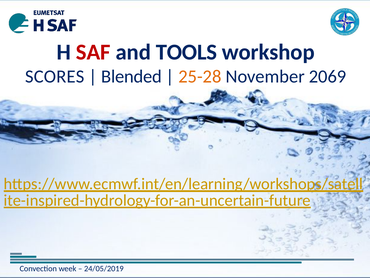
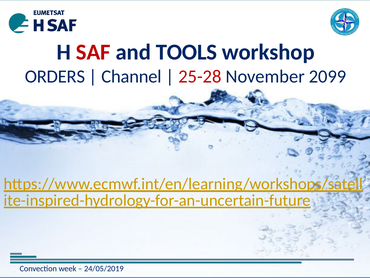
SCORES: SCORES -> ORDERS (55, 76)
Blended: Blended -> Channel (131, 76)
25-28 colour: orange -> red (200, 76)
2069: 2069 -> 2099 (328, 76)
